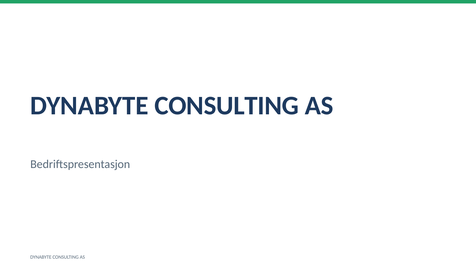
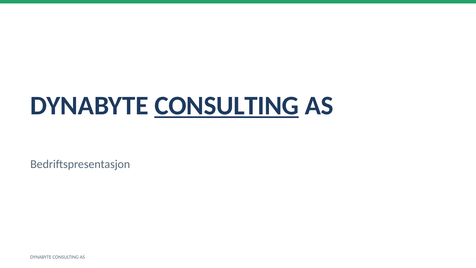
CONSULTING underline: none -> present (227, 106)
